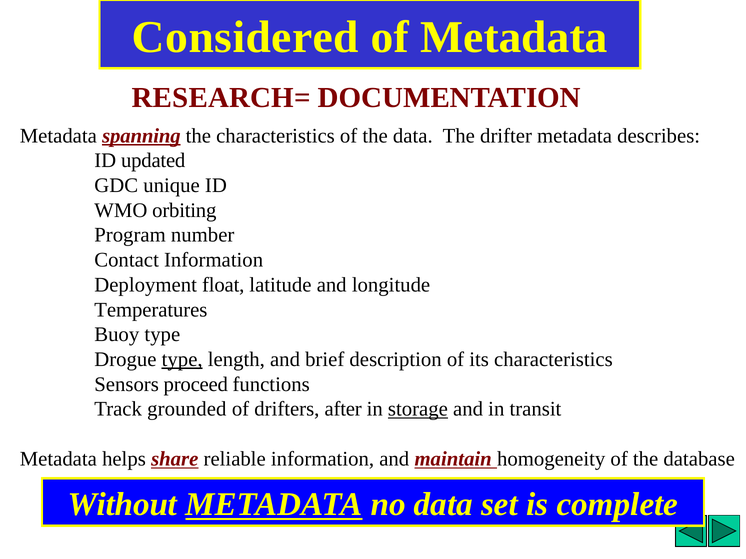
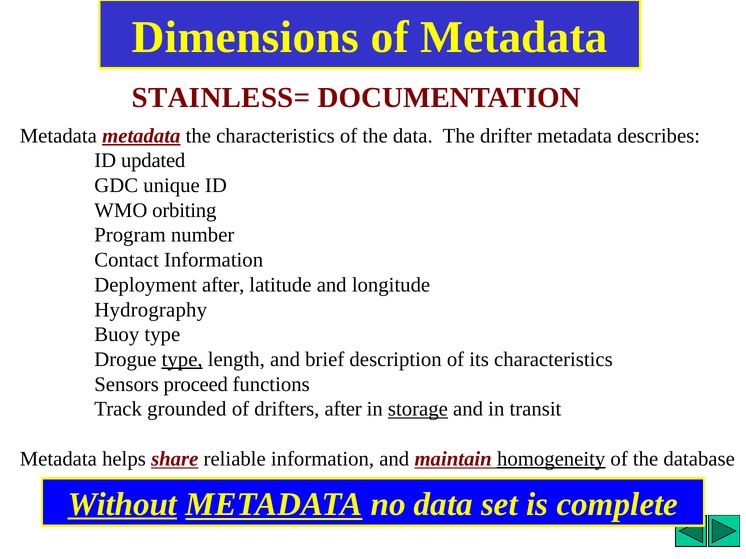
Considered: Considered -> Dimensions (245, 37)
RESEARCH=: RESEARCH= -> STAINLESS= (221, 98)
Metadata spanning: spanning -> metadata (141, 136)
Deployment float: float -> after (223, 285)
Temperatures: Temperatures -> Hydrography (151, 310)
homogeneity underline: none -> present (551, 459)
Without underline: none -> present (122, 505)
